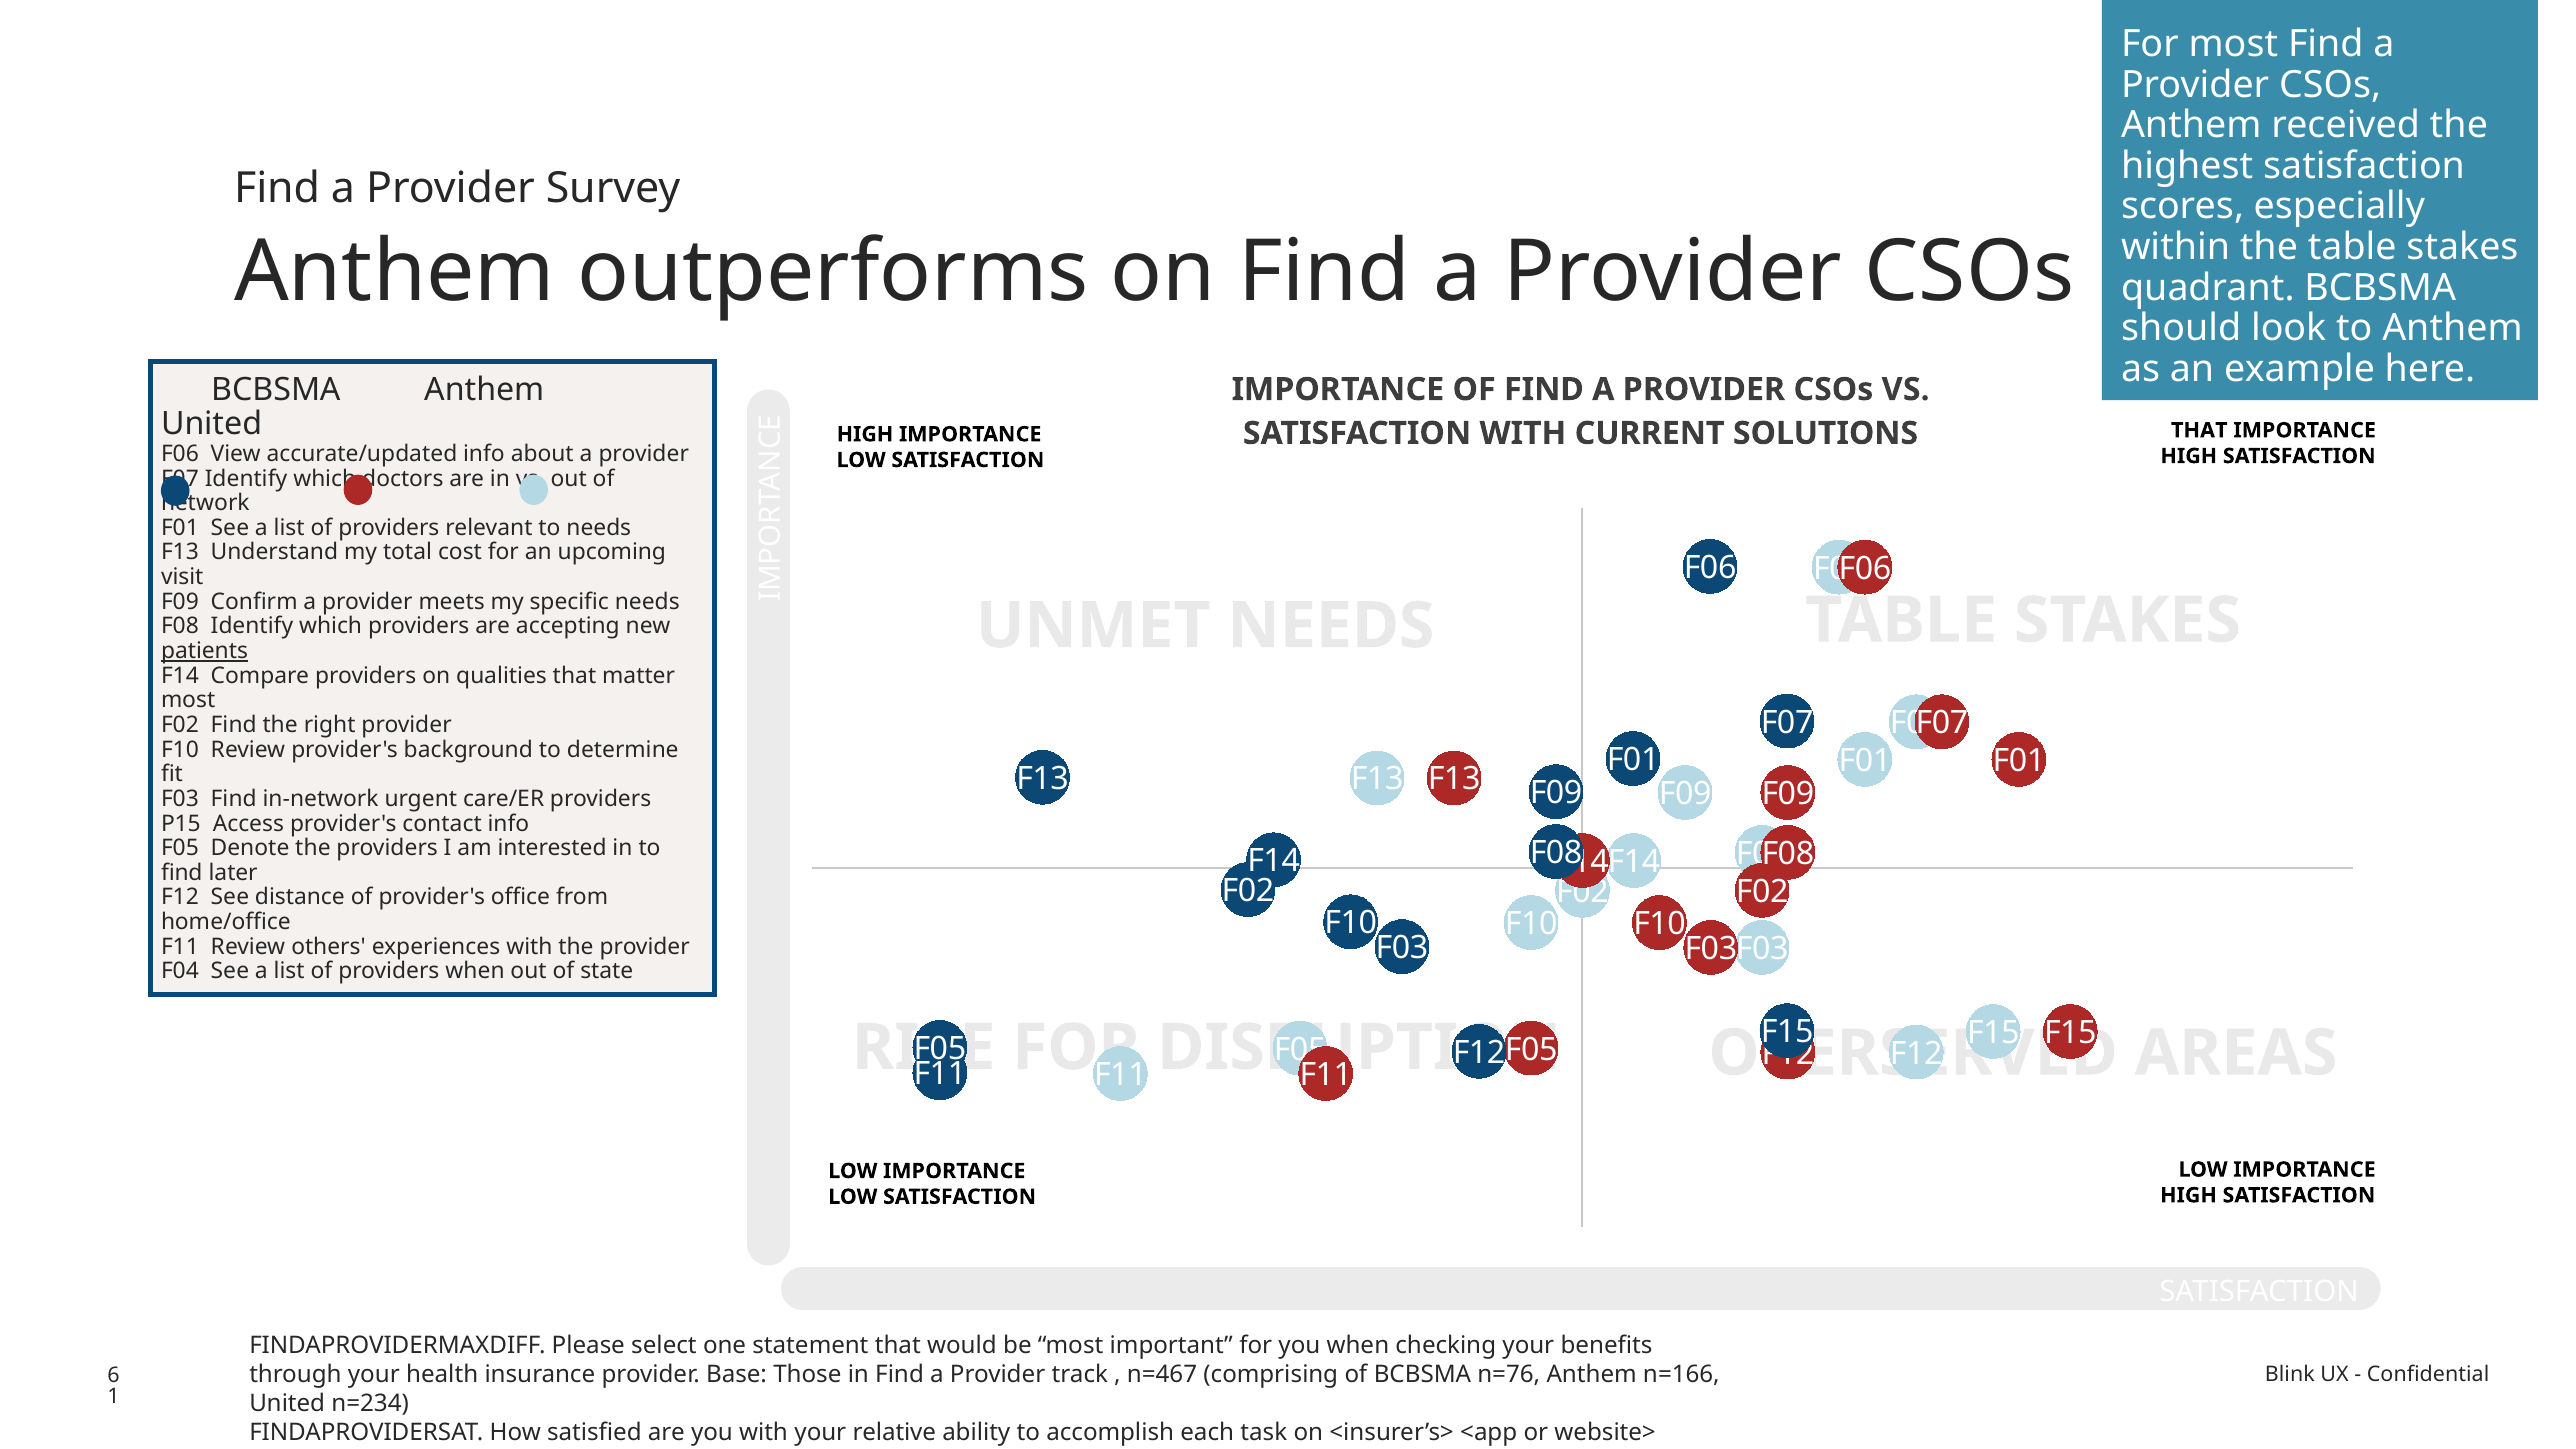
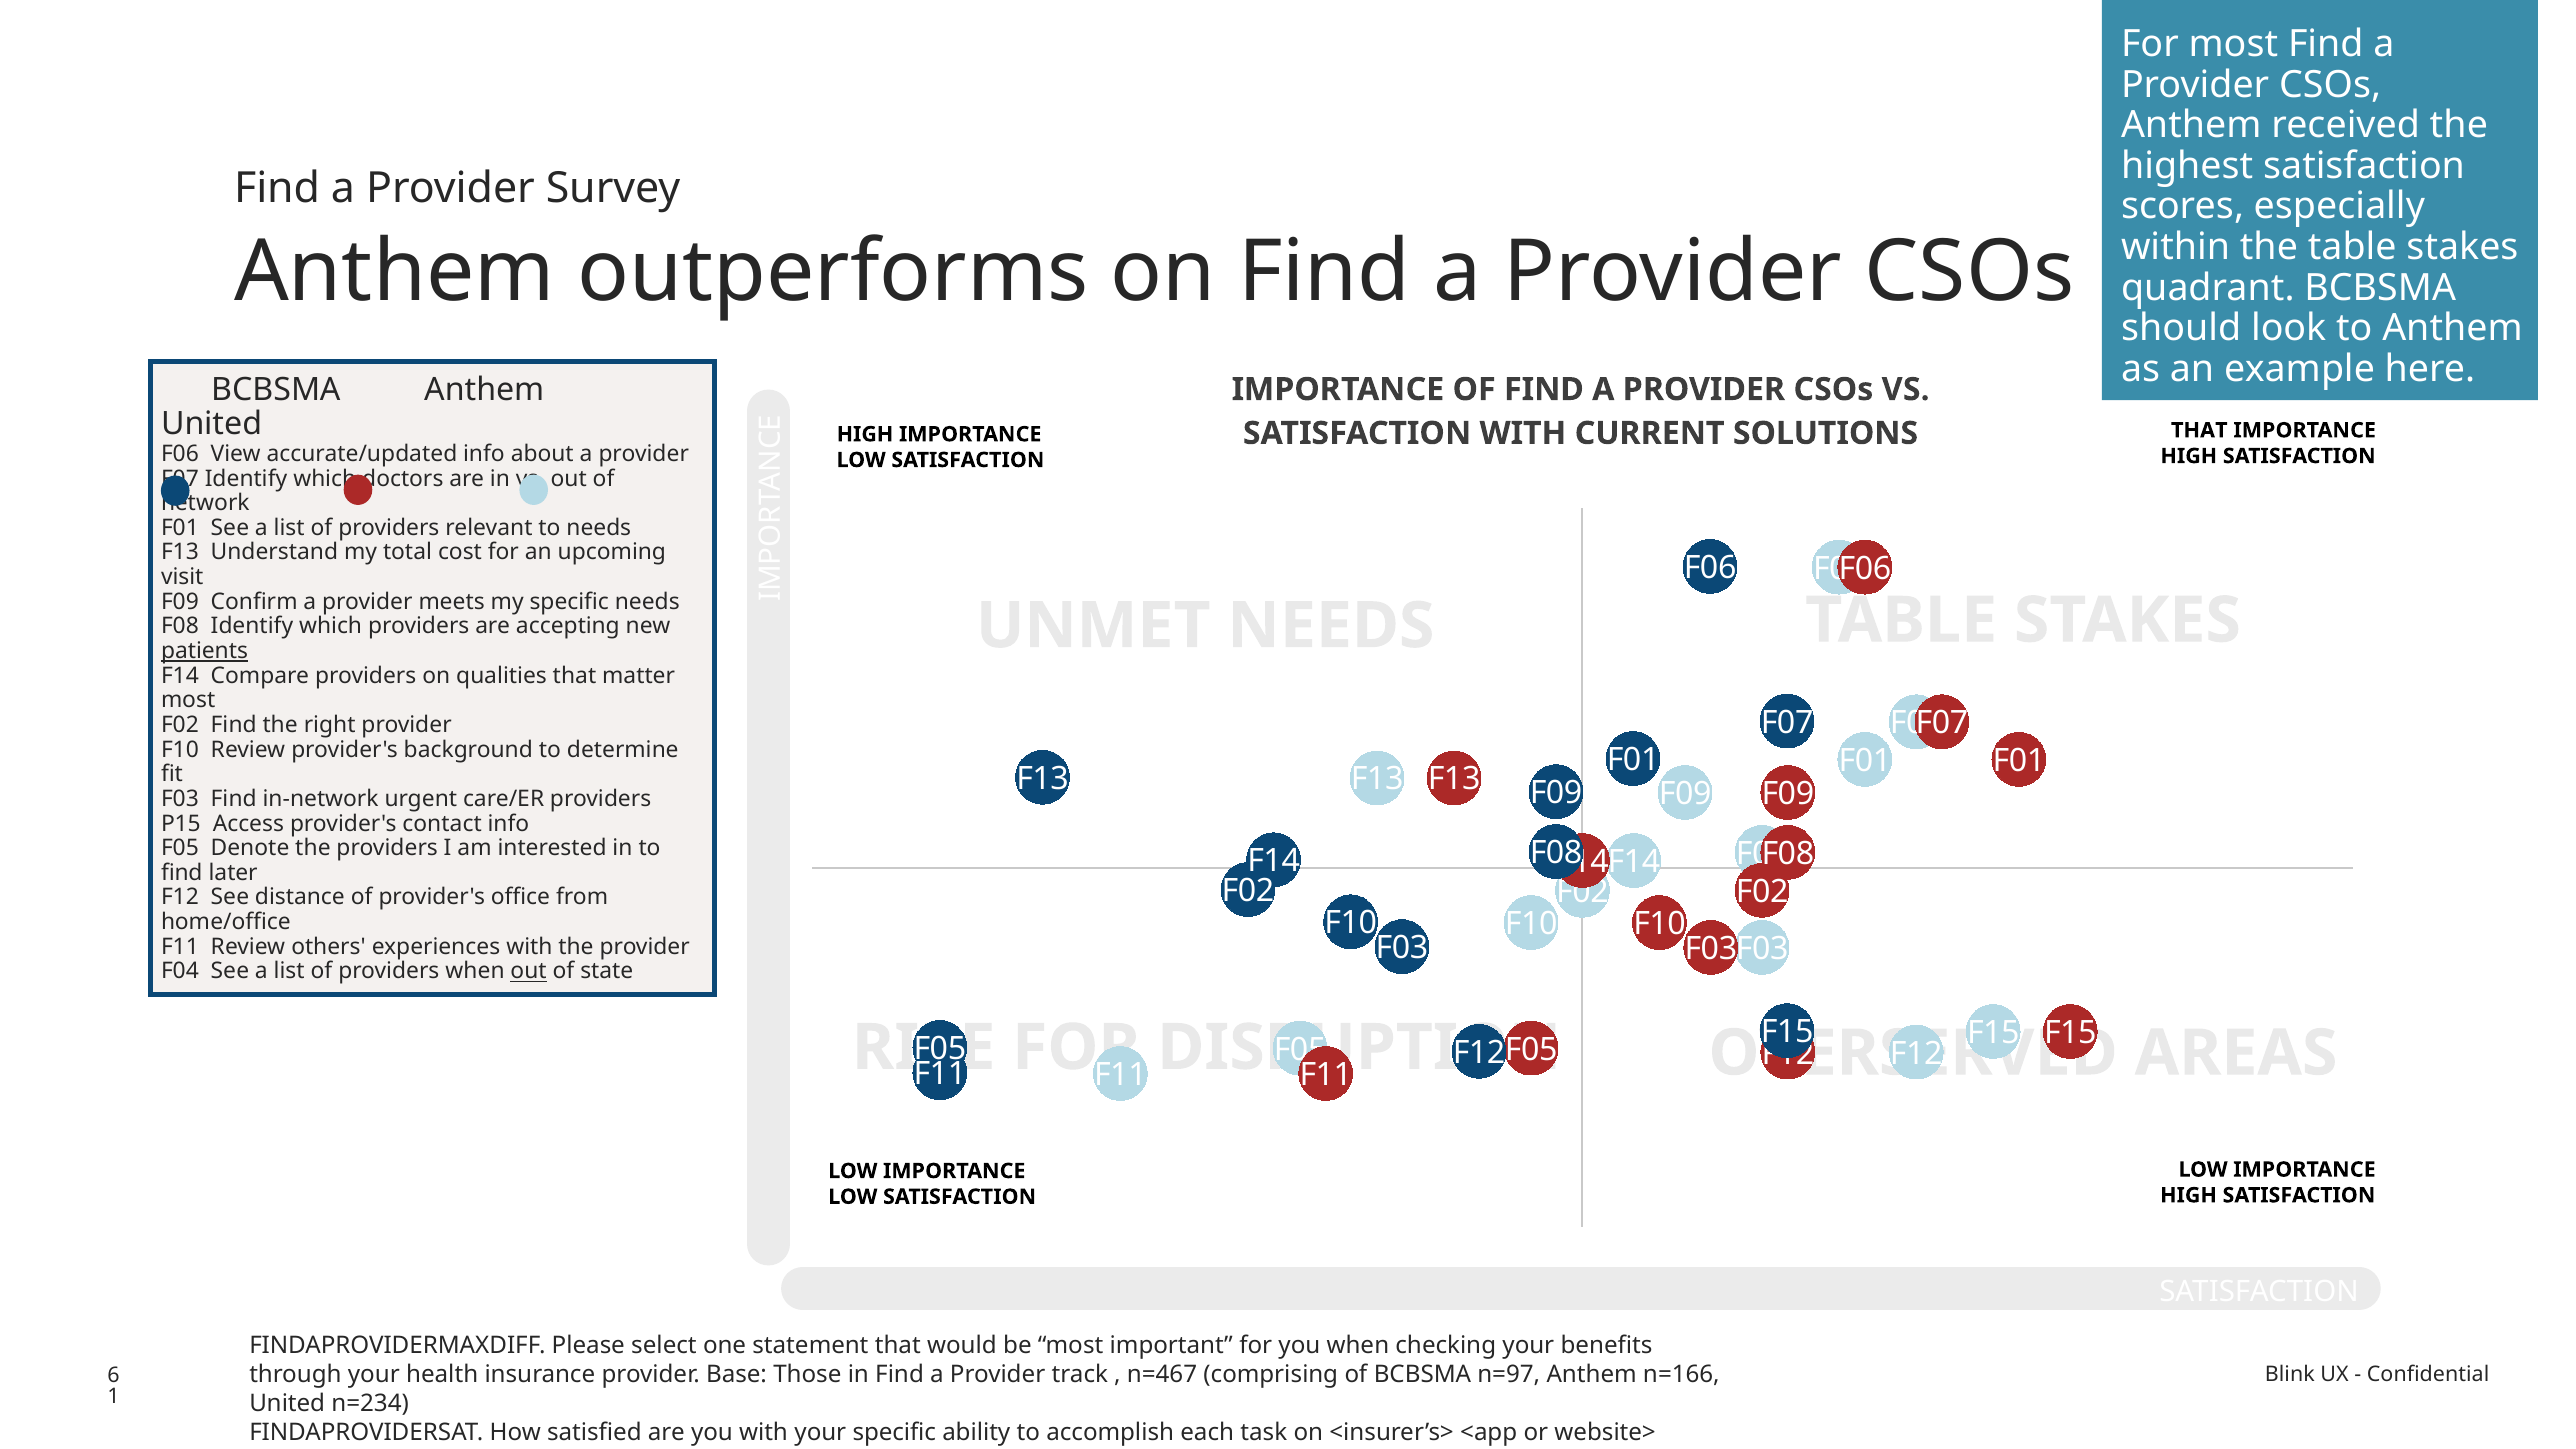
out underline: none -> present (529, 971)
n=76: n=76 -> n=97 (1509, 1374)
your relative: relative -> specific (894, 1432)
